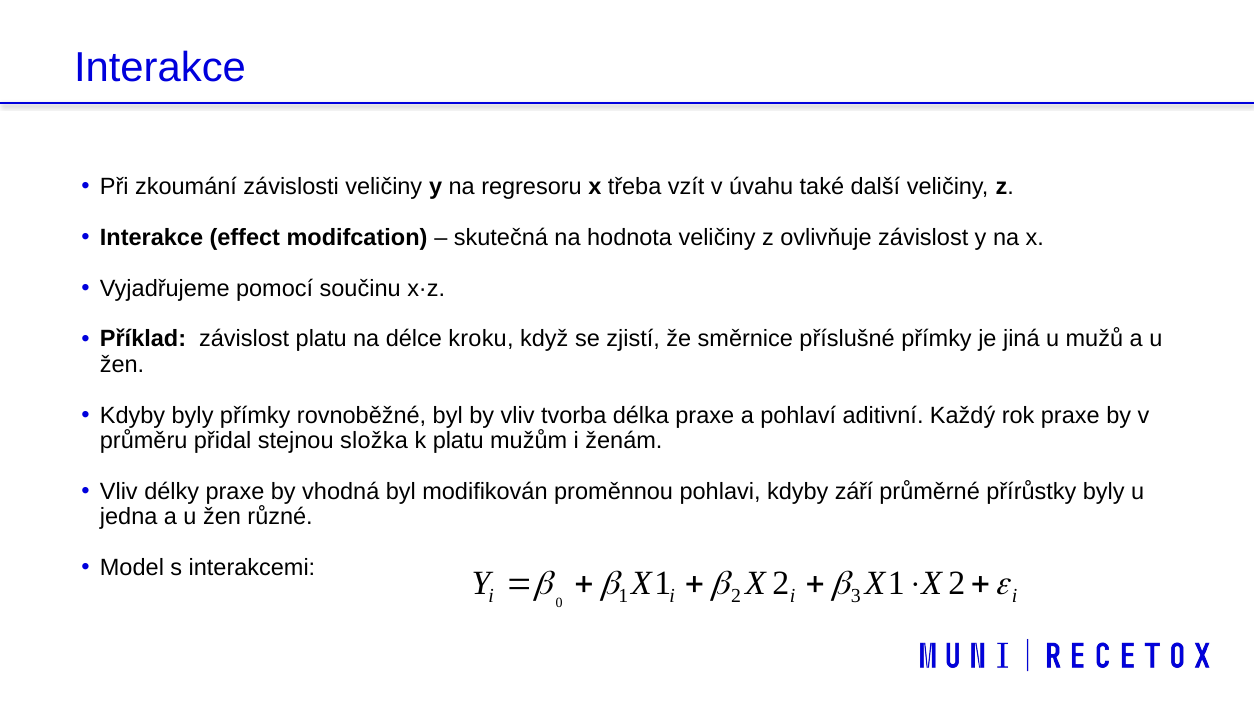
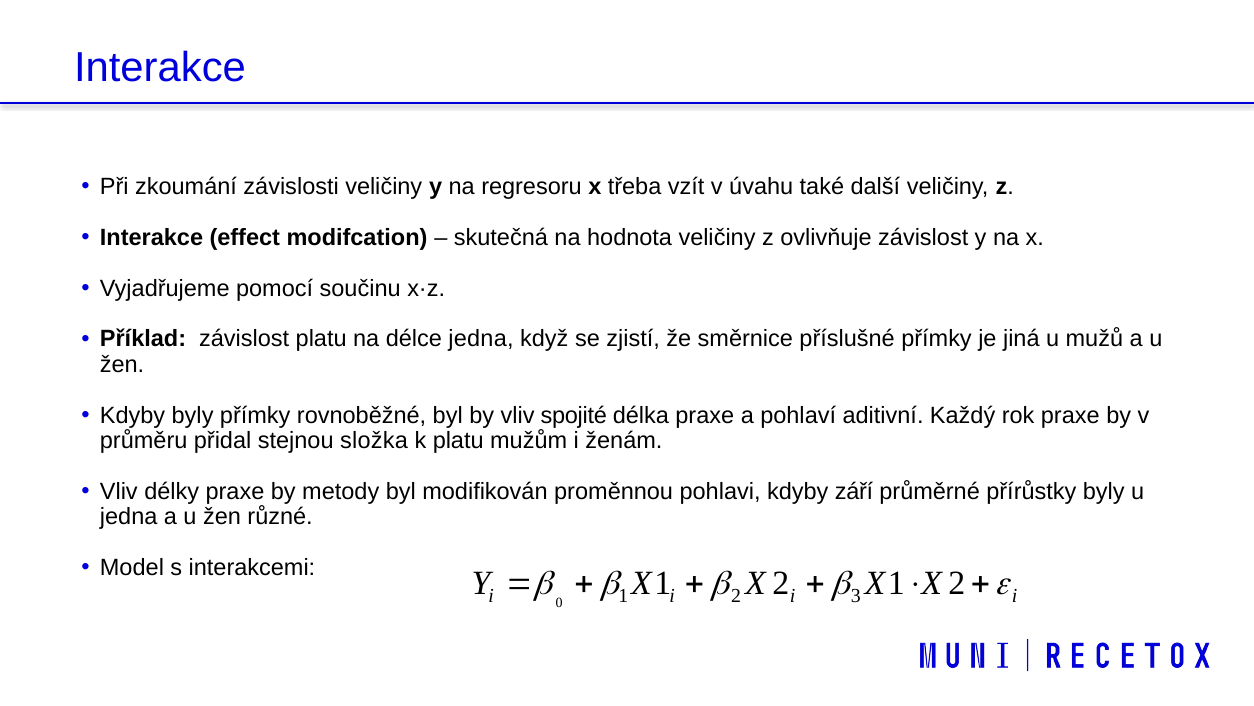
délce kroku: kroku -> jedna (481, 339)
tvorba: tvorba -> spojité (574, 415)
vhodná: vhodná -> metody (341, 491)
